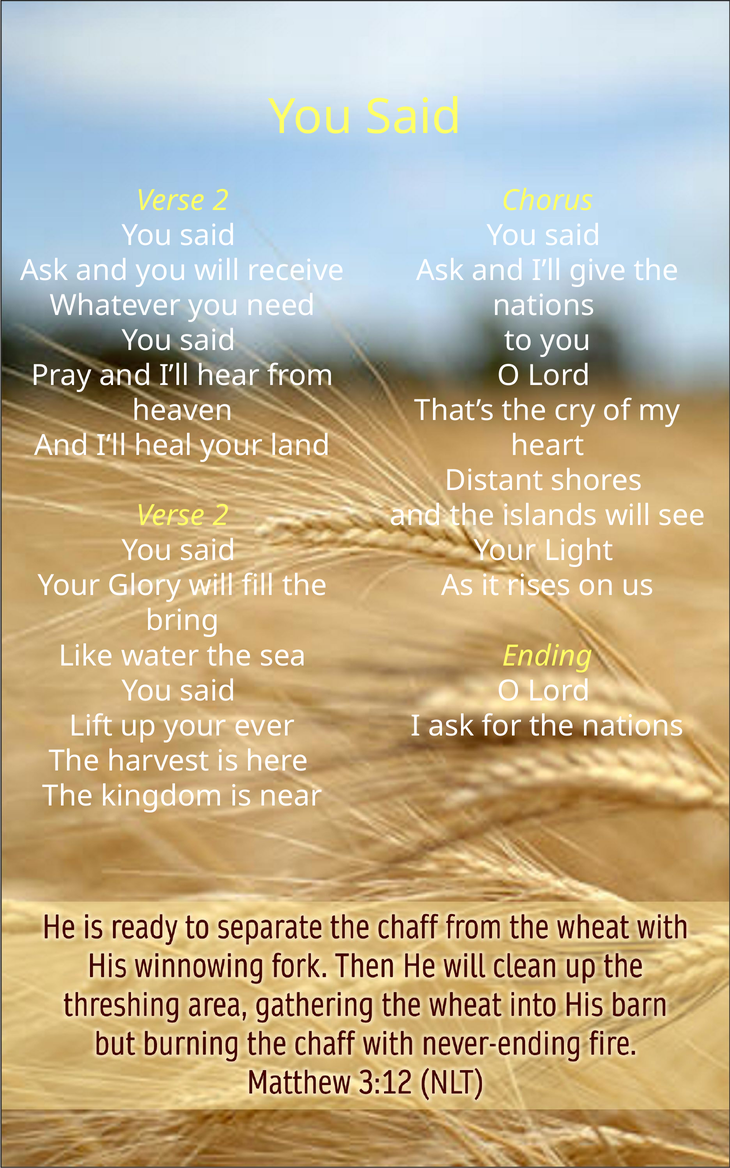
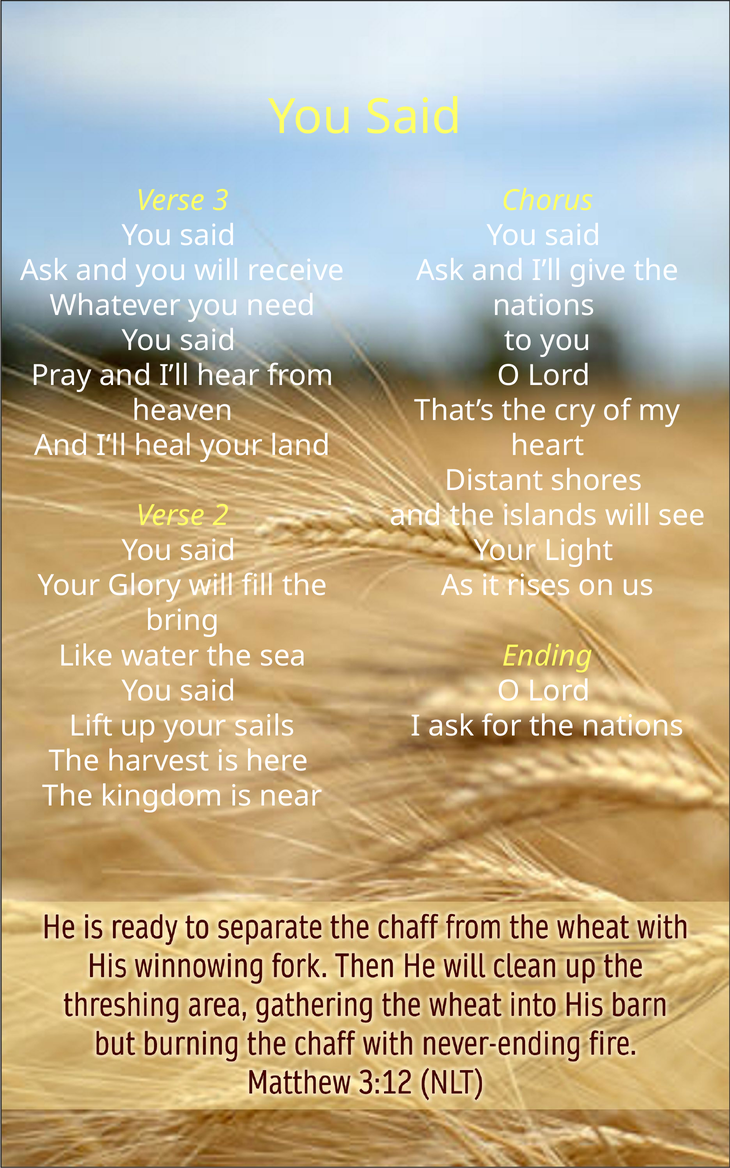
2: 2 -> 3 (221, 200)
ever: ever -> sails (265, 726)
